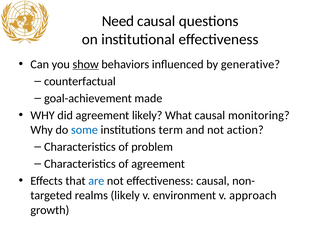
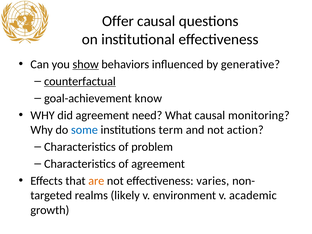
Need: Need -> Offer (118, 21)
counterfactual underline: none -> present (80, 81)
made: made -> know (148, 98)
agreement likely: likely -> need (147, 115)
are colour: blue -> orange (96, 181)
effectiveness causal: causal -> varies (213, 181)
approach: approach -> academic (253, 195)
